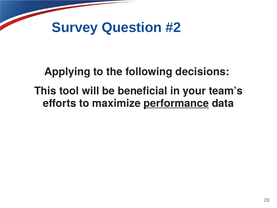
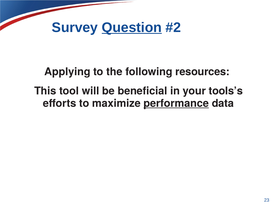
Question underline: none -> present (132, 27)
decisions: decisions -> resources (202, 72)
team’s: team’s -> tools’s (226, 91)
